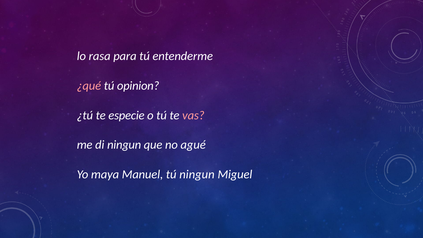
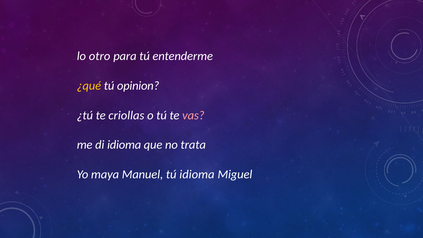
rasa: rasa -> otro (100, 56)
¿qué colour: pink -> yellow (89, 86)
especie: especie -> criollas (126, 115)
di ningun: ningun -> idioma (124, 145)
agué: agué -> trata (193, 145)
tú ningun: ningun -> idioma (197, 175)
